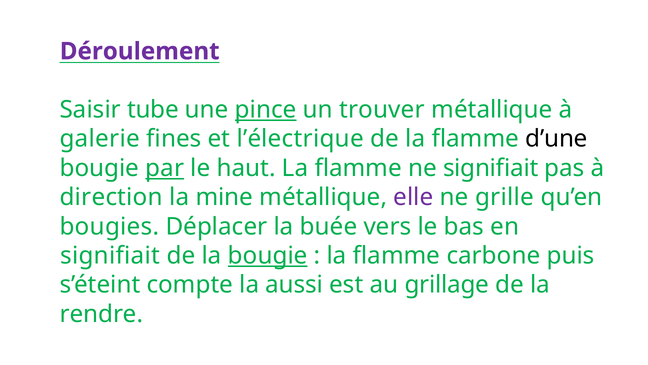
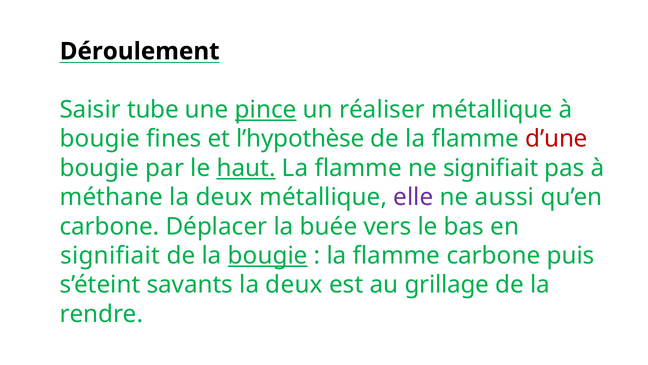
Déroulement colour: purple -> black (140, 51)
trouver: trouver -> réaliser (382, 110)
galerie: galerie -> bougie (100, 139)
l’électrique: l’électrique -> l’hypothèse (300, 139)
d’une colour: black -> red (556, 139)
par underline: present -> none (165, 168)
haut underline: none -> present (246, 168)
direction: direction -> méthane (111, 197)
mine: mine -> deux (224, 197)
grille: grille -> aussi (505, 197)
bougies: bougies -> carbone (110, 226)
compte: compte -> savants (190, 284)
aussi: aussi -> deux (294, 284)
